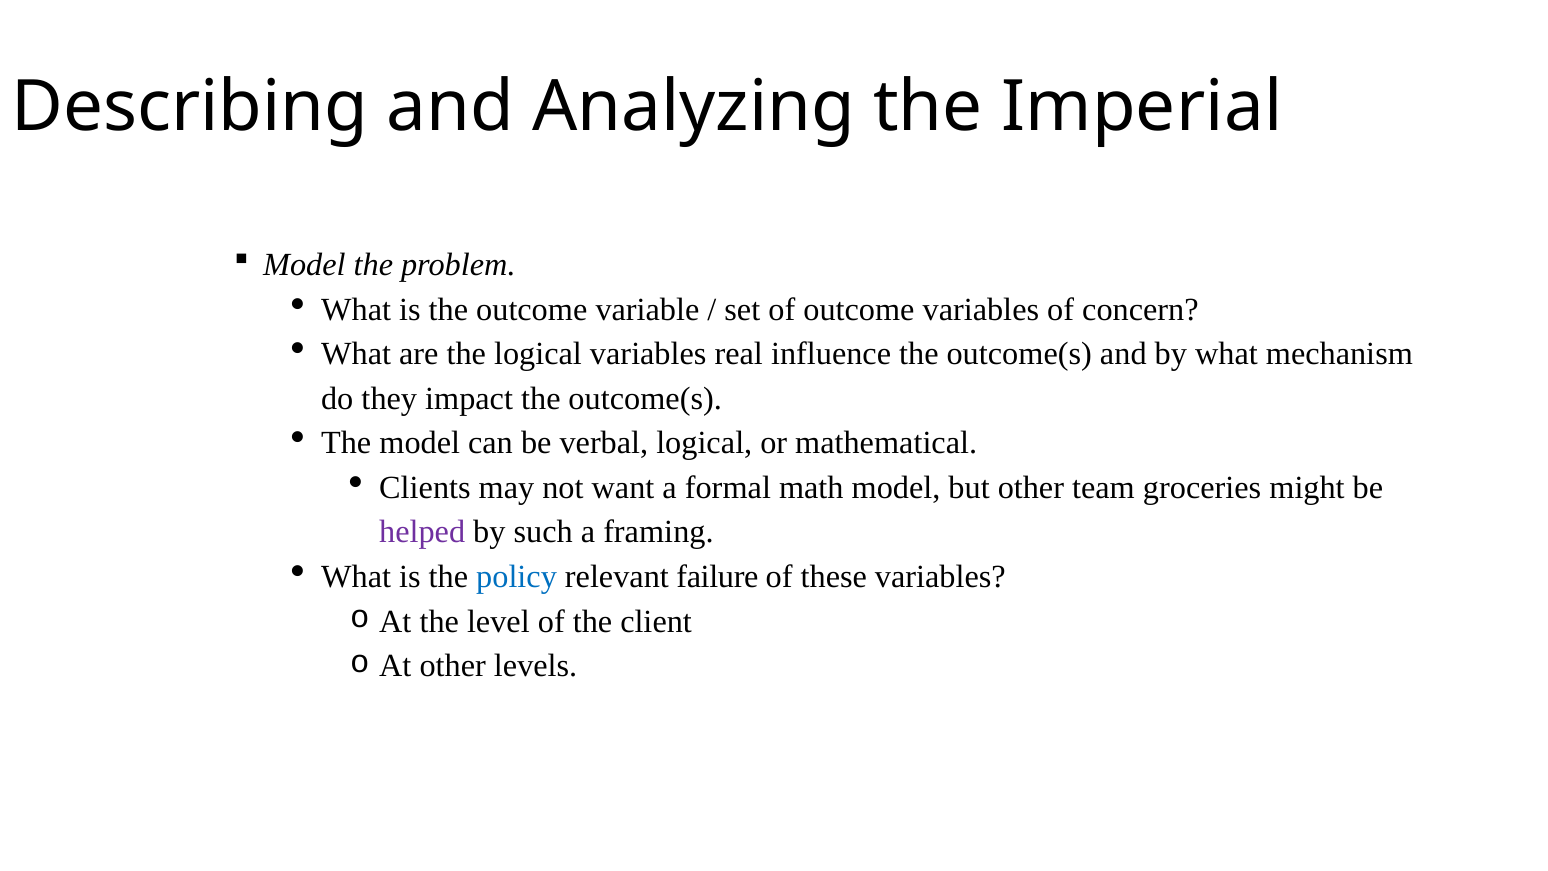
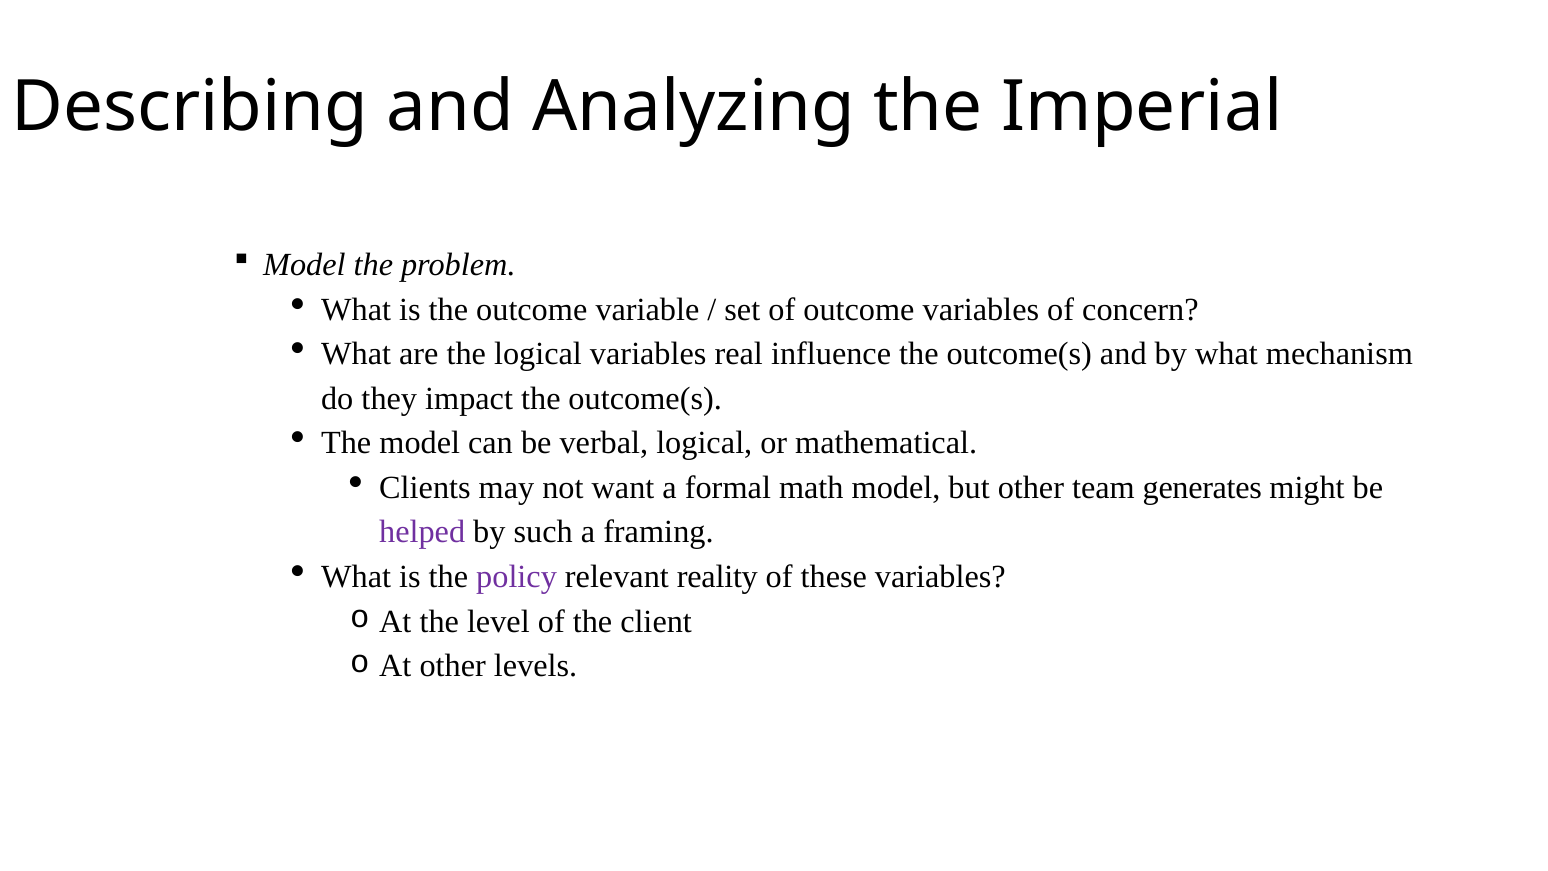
groceries: groceries -> generates (1202, 488)
policy colour: blue -> purple (517, 577)
failure: failure -> reality (717, 577)
